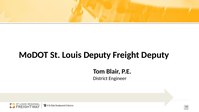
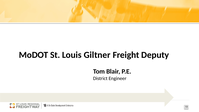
Louis Deputy: Deputy -> Giltner (97, 55)
